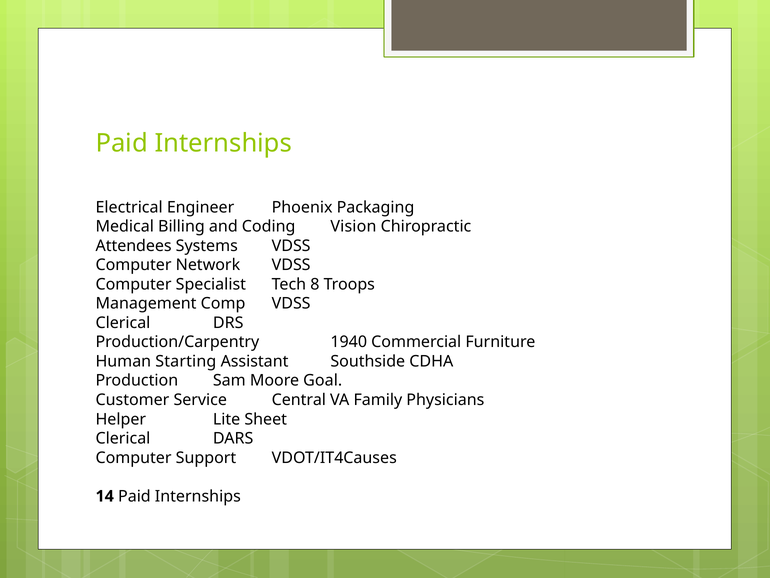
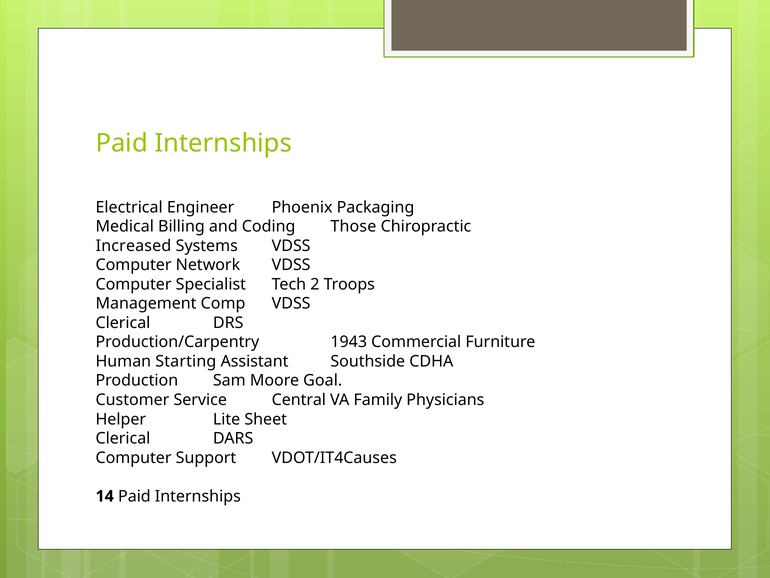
Vision: Vision -> Those (353, 226)
Attendees: Attendees -> Increased (133, 246)
8: 8 -> 2 (315, 284)
1940: 1940 -> 1943 (349, 342)
